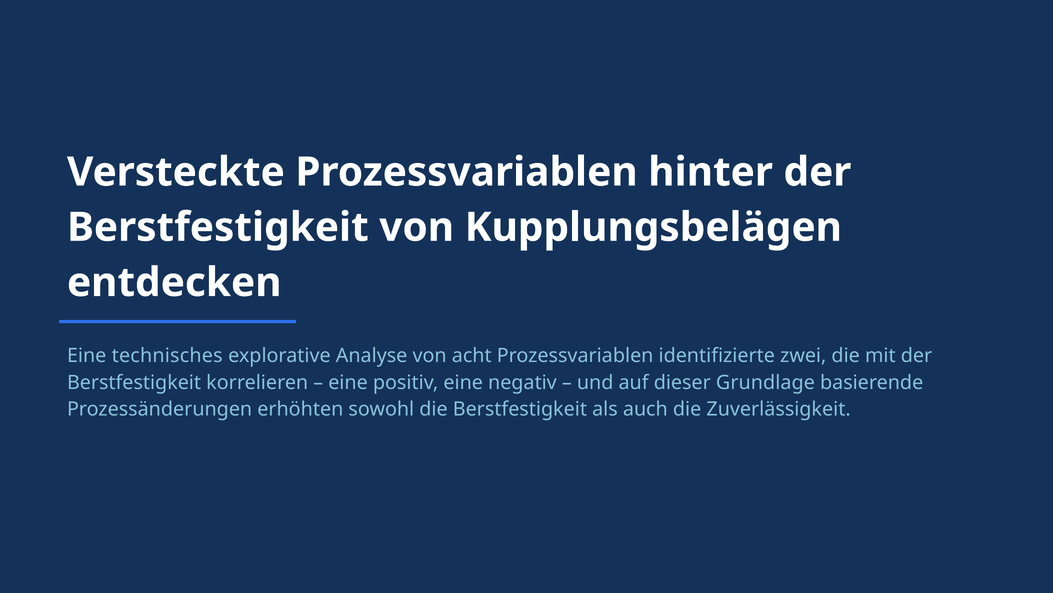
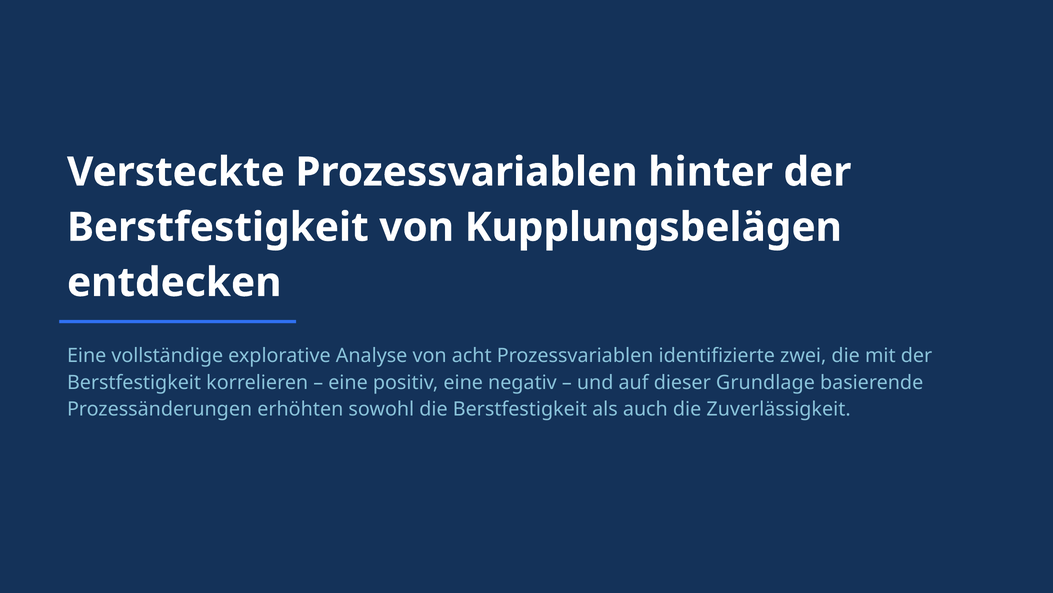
technisches: technisches -> vollständige (167, 355)
